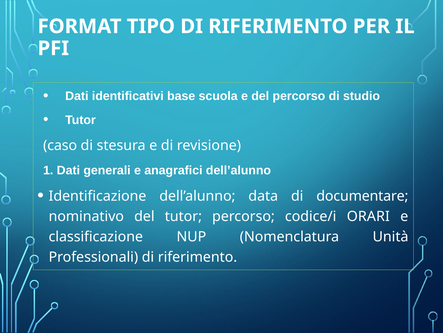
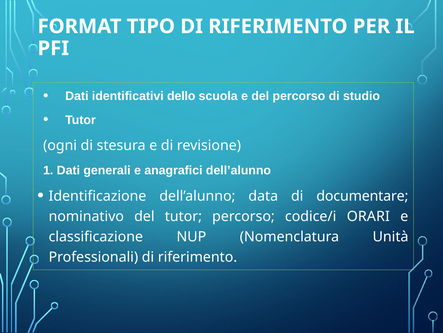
base: base -> dello (181, 96)
caso: caso -> ogni (60, 145)
